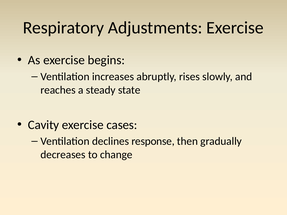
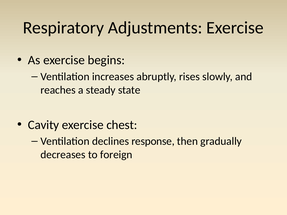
cases: cases -> chest (122, 125)
change: change -> foreign (116, 155)
